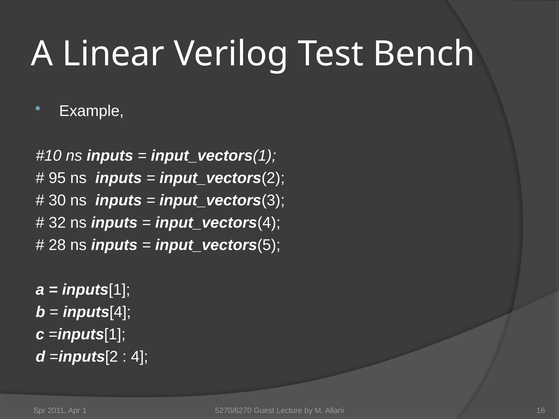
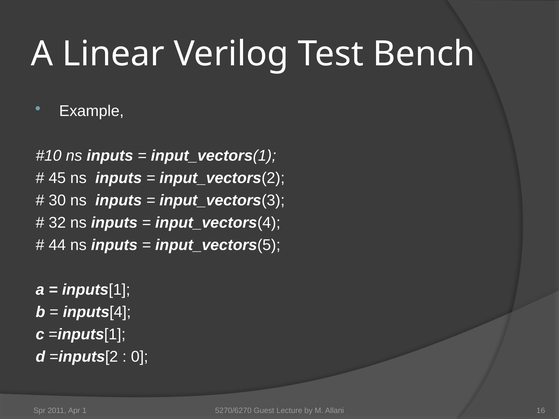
95: 95 -> 45 (57, 178)
28: 28 -> 44 (57, 245)
4: 4 -> 0 (140, 357)
